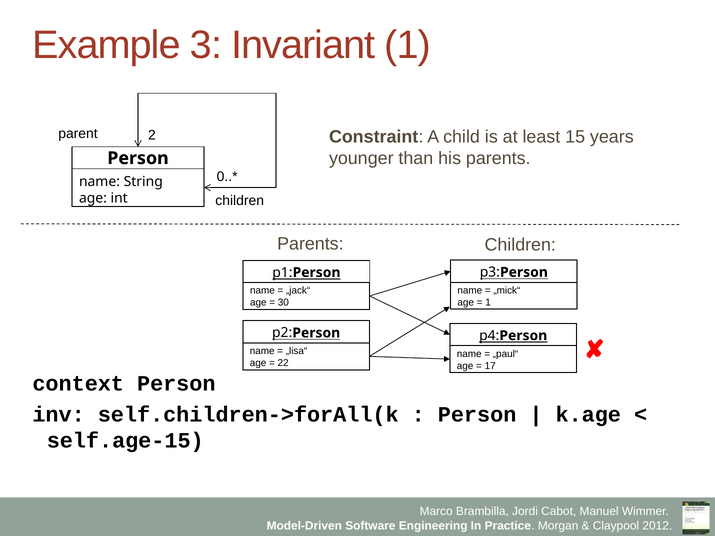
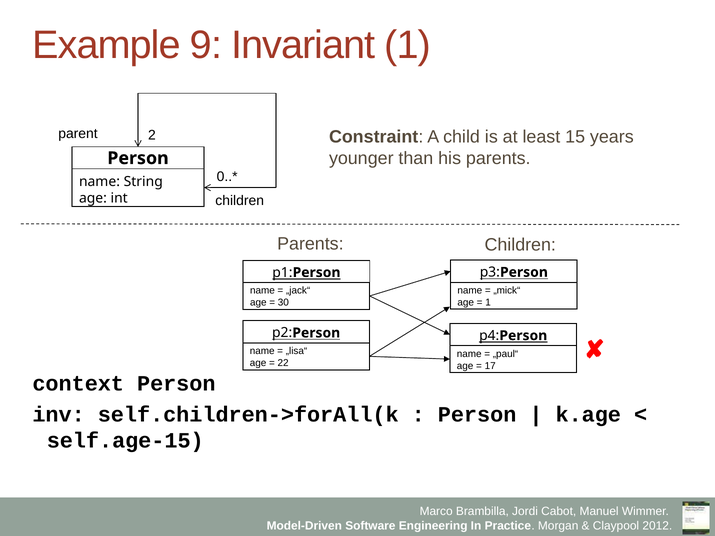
3: 3 -> 9 (206, 45)
